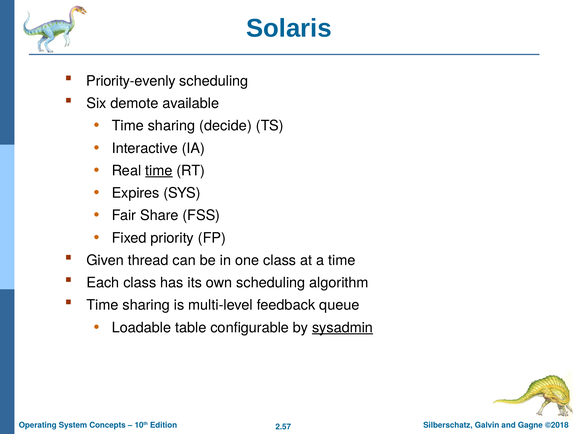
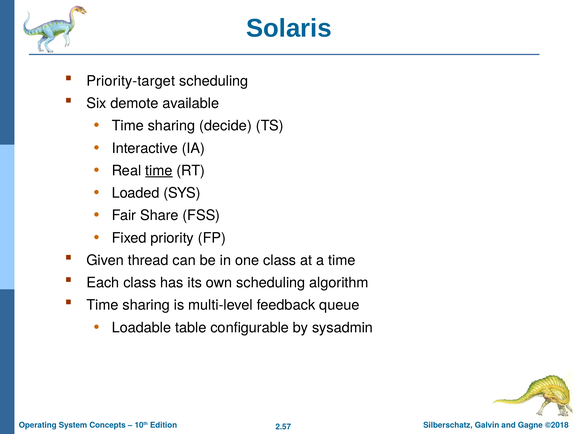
Priority-evenly: Priority-evenly -> Priority-target (131, 81)
Expires: Expires -> Loaded (136, 193)
sysadmin underline: present -> none (342, 327)
